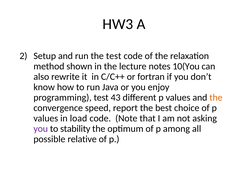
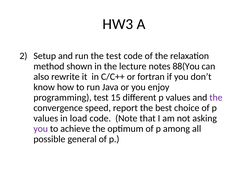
10(You: 10(You -> 88(You (186, 66)
43: 43 -> 15 (116, 97)
the colour: orange -> purple (216, 97)
stability: stability -> achieve (75, 129)
relative: relative -> general (82, 139)
